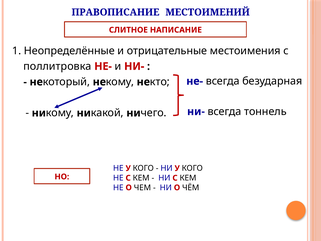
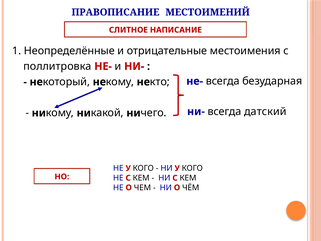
тоннель: тоннель -> датский (265, 111)
